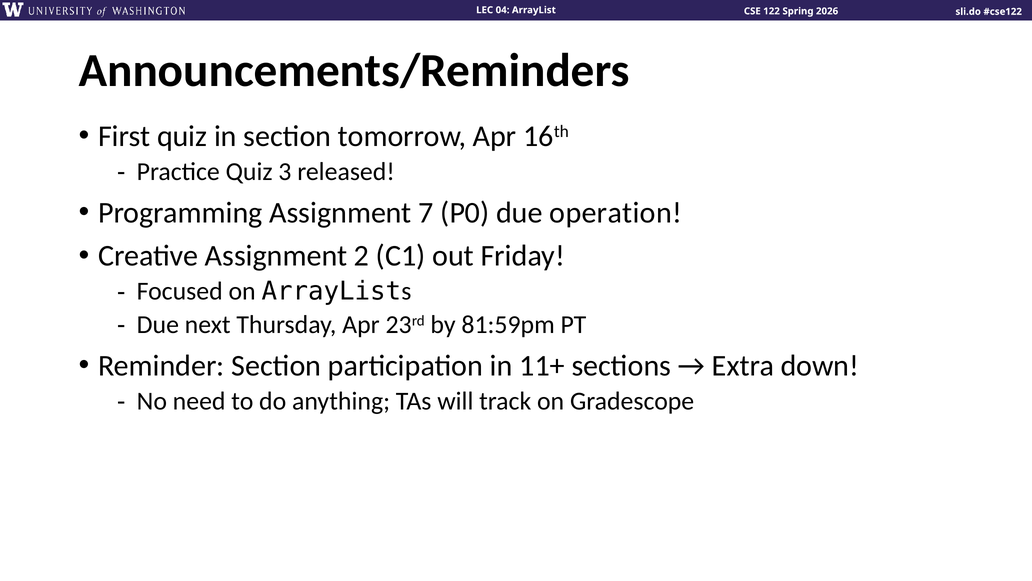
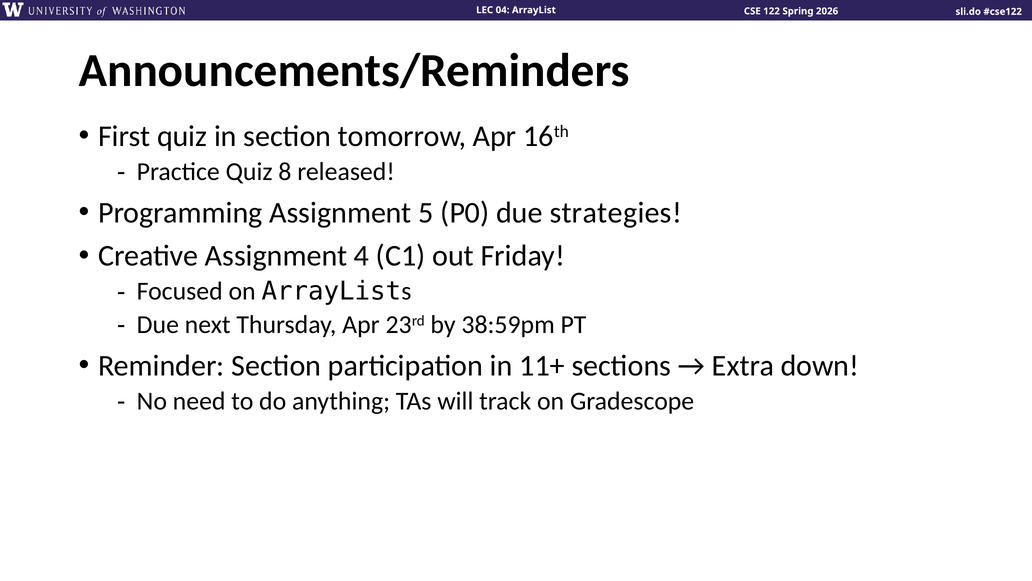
3: 3 -> 8 (285, 172)
7: 7 -> 5 (426, 212)
operation: operation -> strategies (616, 212)
2: 2 -> 4 (362, 256)
81:59pm: 81:59pm -> 38:59pm (508, 324)
